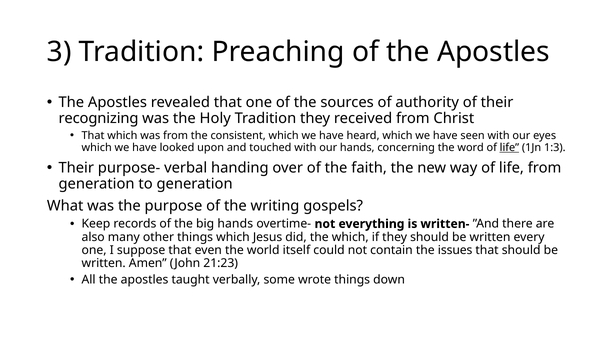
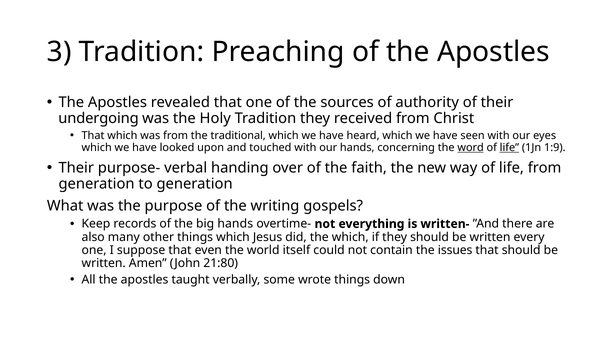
recognizing: recognizing -> undergoing (99, 118)
consistent: consistent -> traditional (238, 135)
word underline: none -> present (471, 147)
1:3: 1:3 -> 1:9 (555, 147)
21:23: 21:23 -> 21:80 (221, 263)
